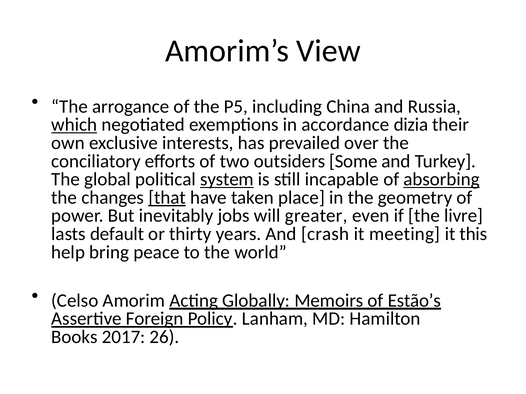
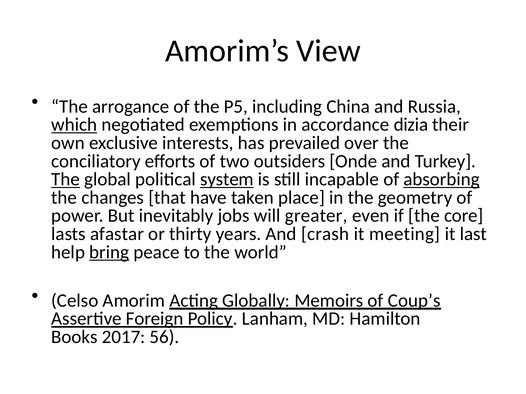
Some: Some -> Onde (353, 161)
The underline: none -> present (66, 180)
that underline: present -> none (167, 198)
livre: livre -> core (464, 216)
default: default -> afastar (117, 234)
this: this -> last (473, 234)
bring underline: none -> present (109, 252)
Estão’s: Estão’s -> Coup’s (414, 301)
26: 26 -> 56 (165, 337)
